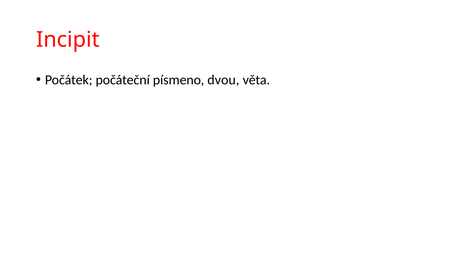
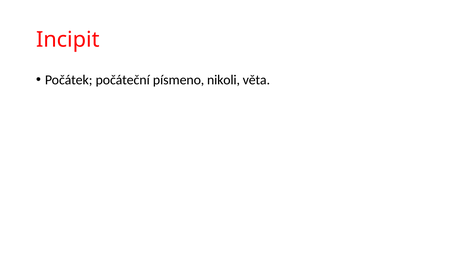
dvou: dvou -> nikoli (224, 80)
